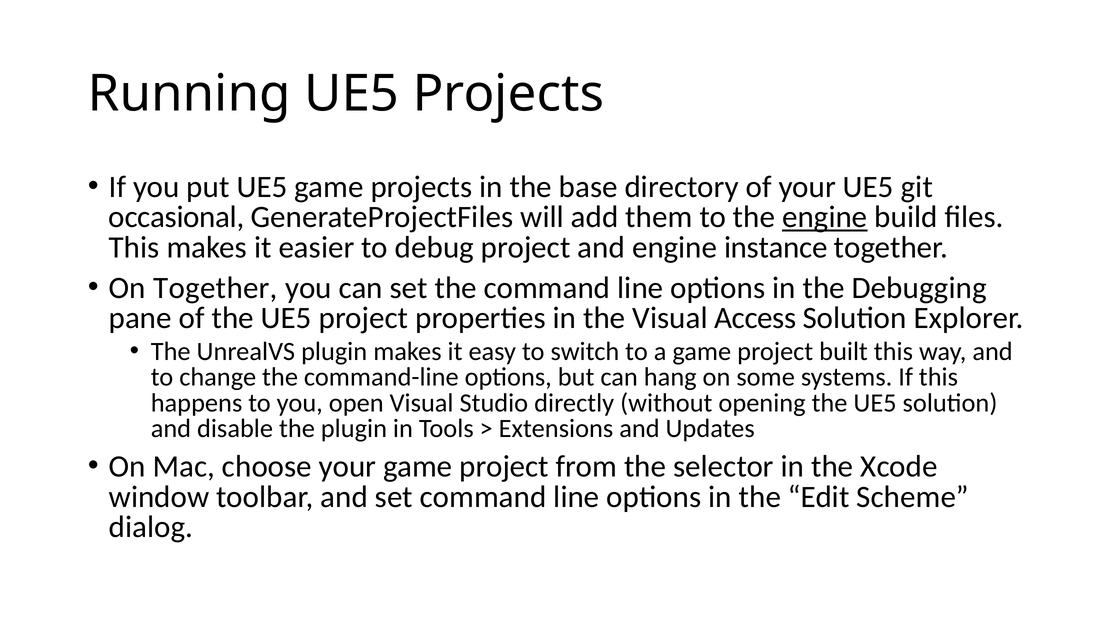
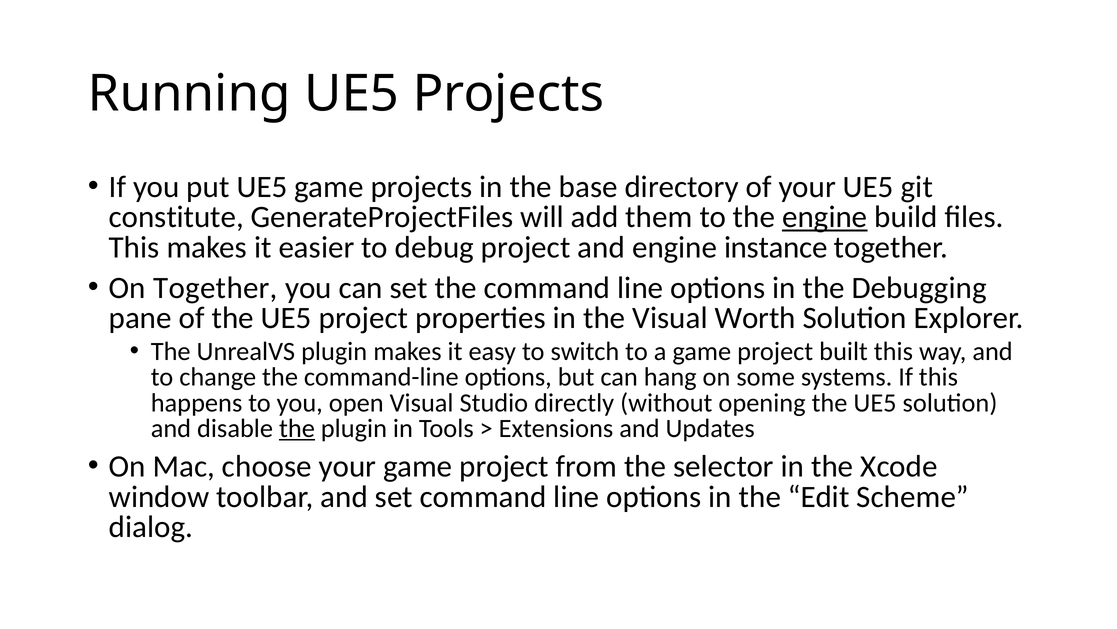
occasional: occasional -> constitute (176, 217)
Access: Access -> Worth (755, 318)
the underline: none -> present (297, 428)
